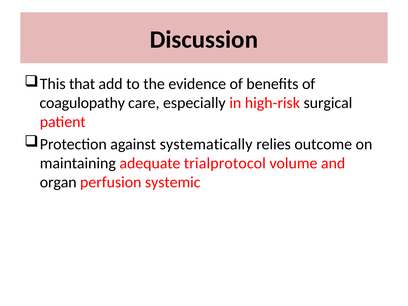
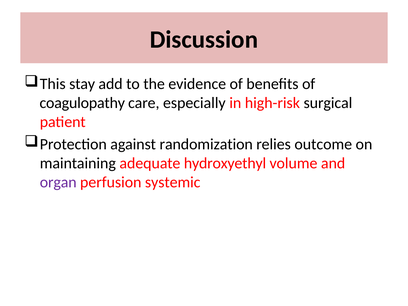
that: that -> stay (82, 84)
systematically: systematically -> randomization (206, 144)
trialprotocol: trialprotocol -> hydroxyethyl (225, 163)
organ colour: black -> purple (58, 182)
